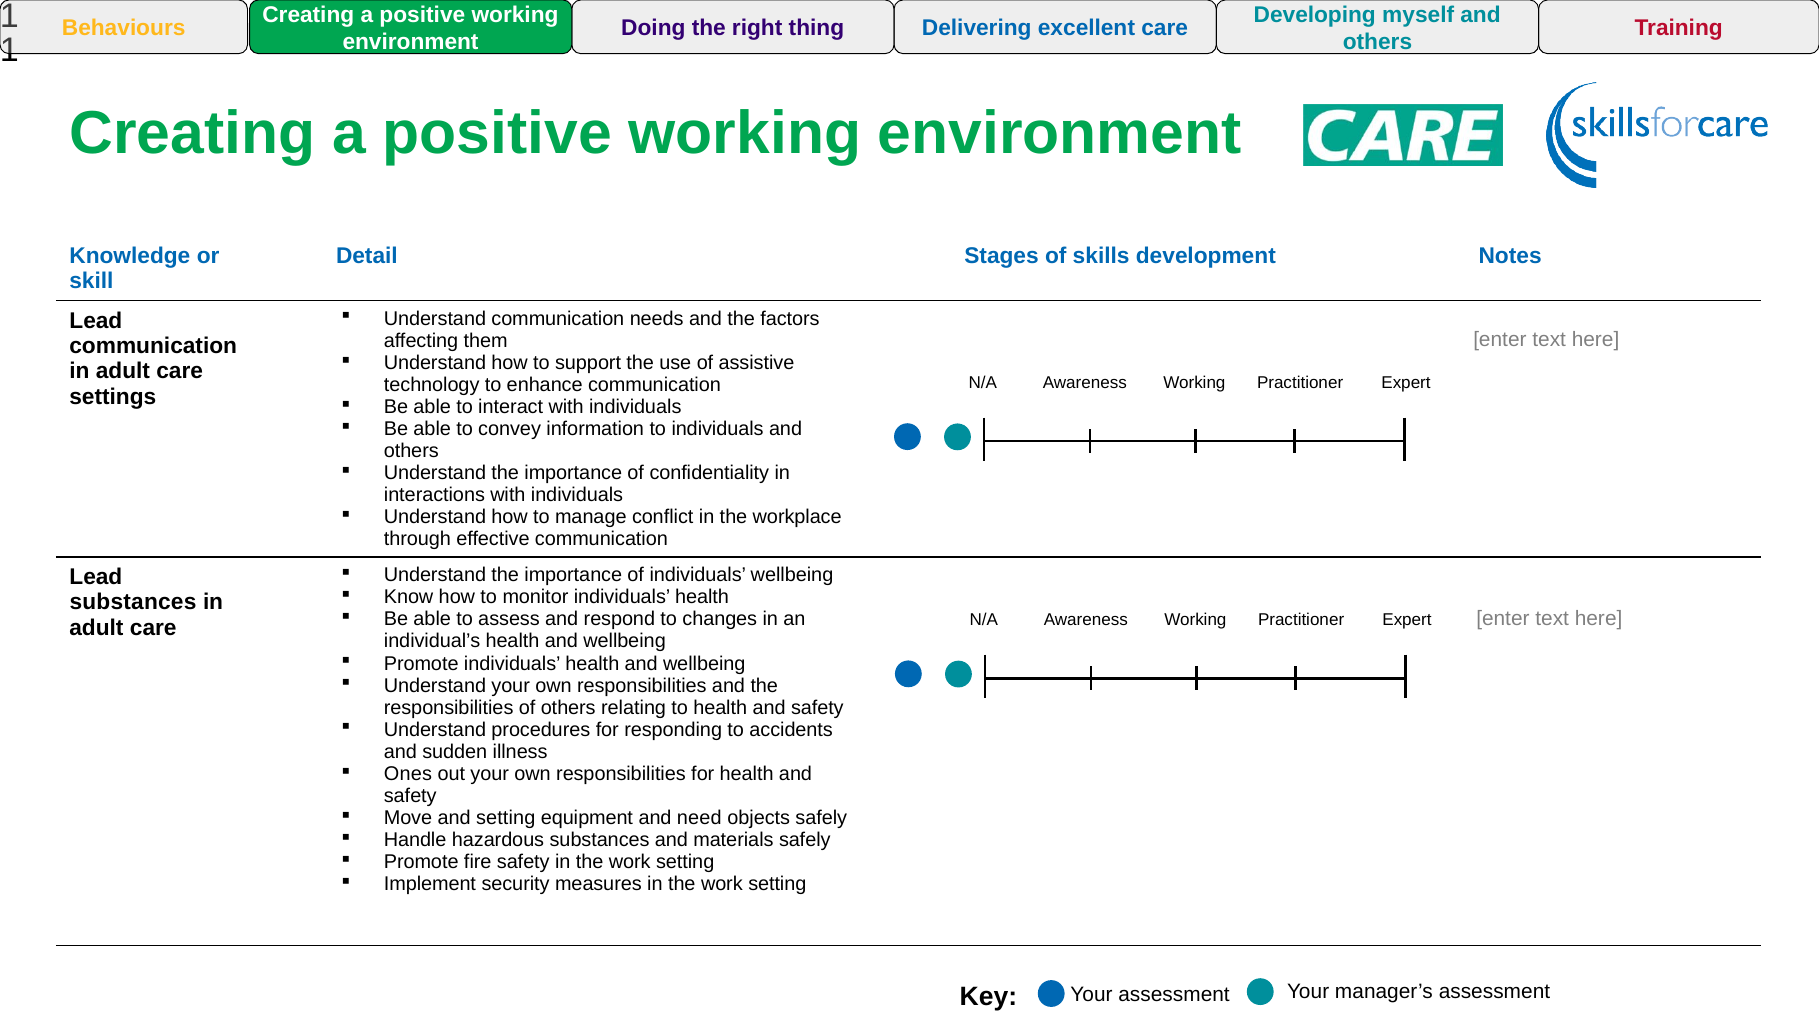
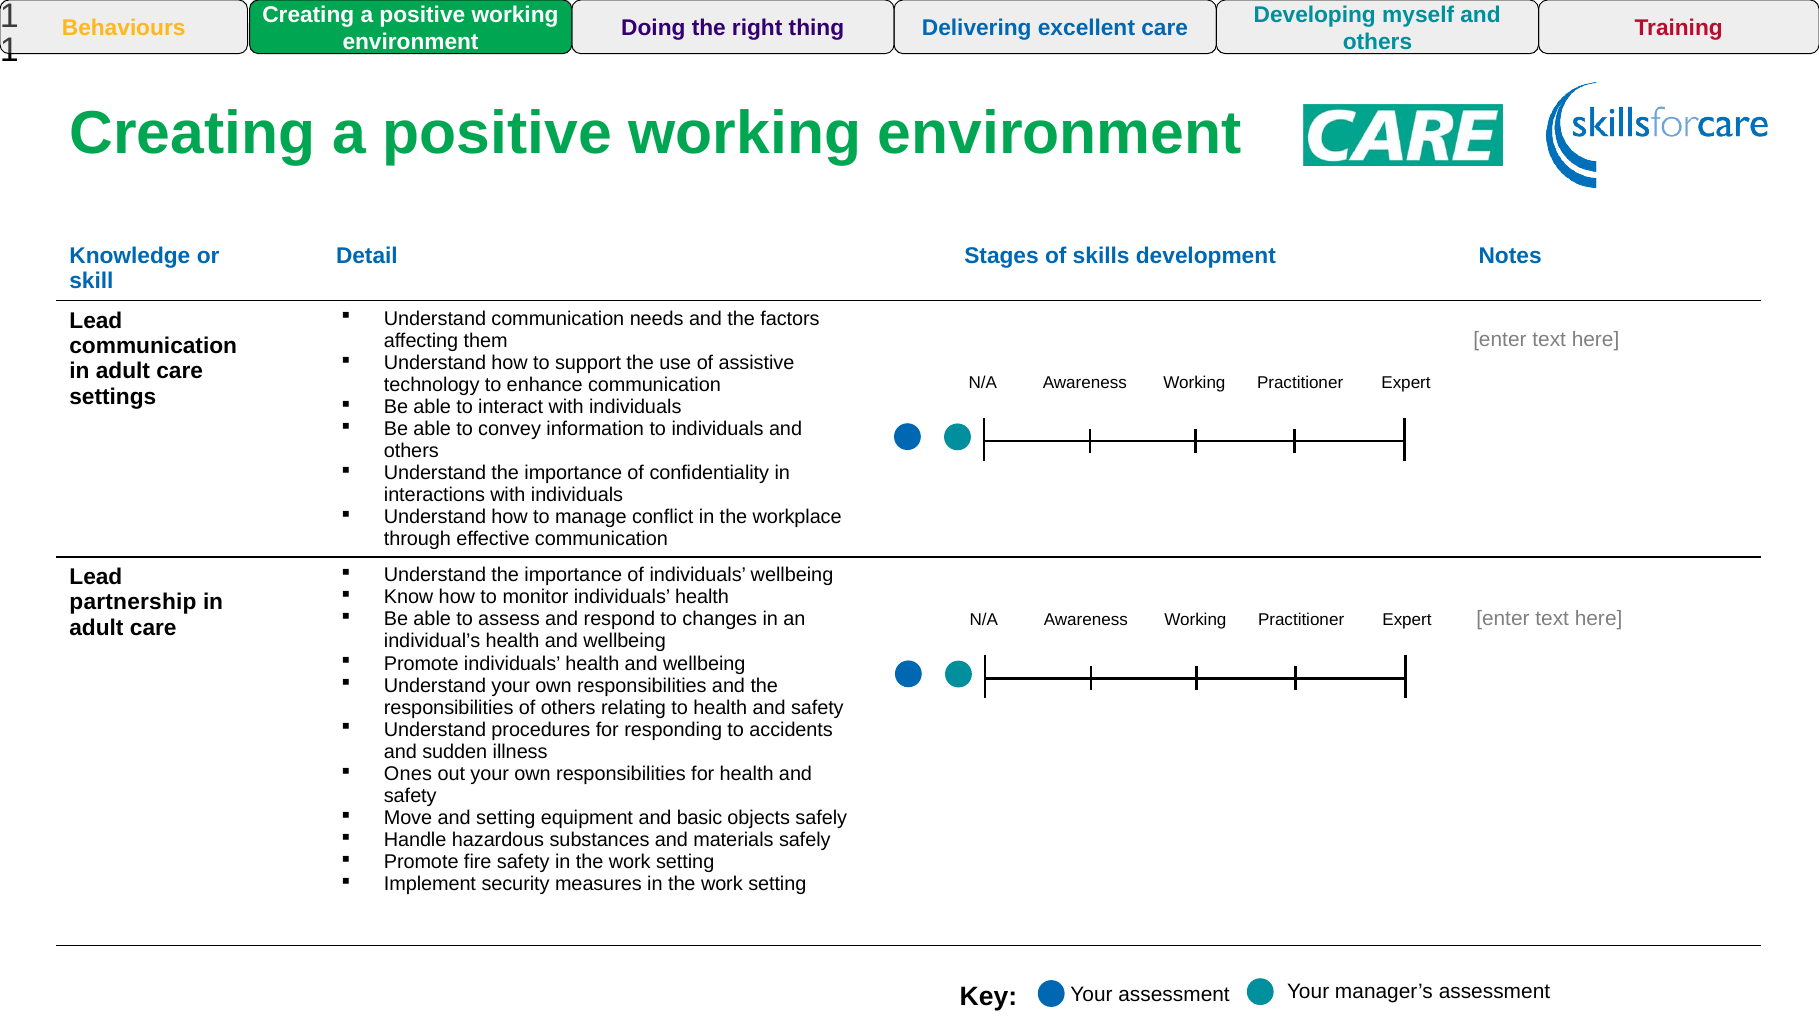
substances: substances -> partnership (133, 603)
need: need -> basic (700, 818)
